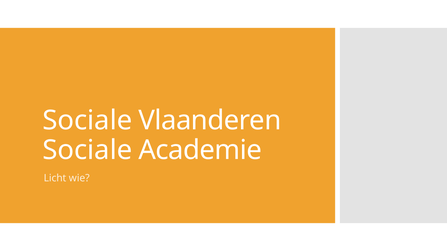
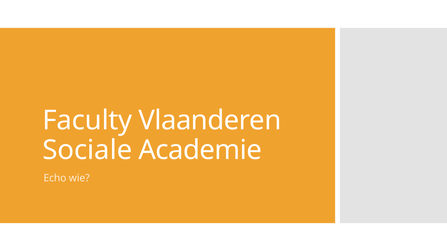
Sociale: Sociale -> Faculty (87, 121)
Licht: Licht -> Echo (55, 178)
